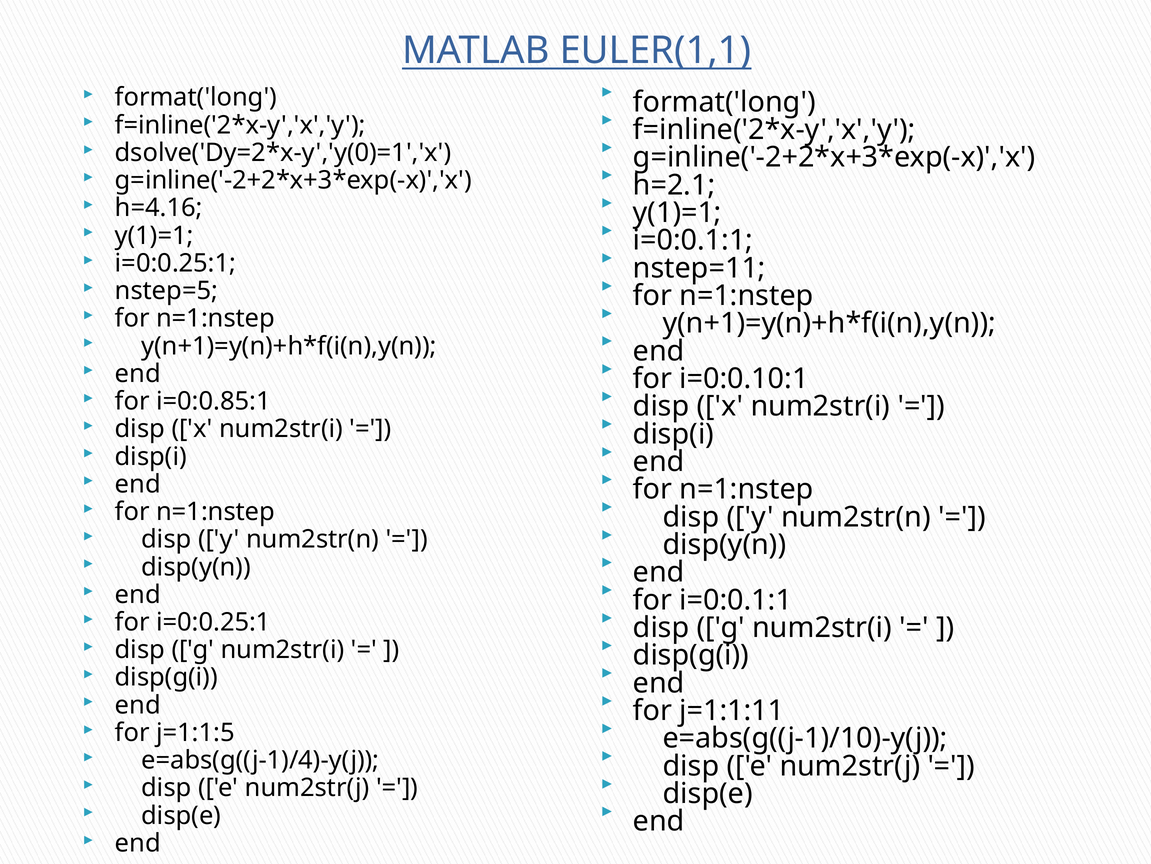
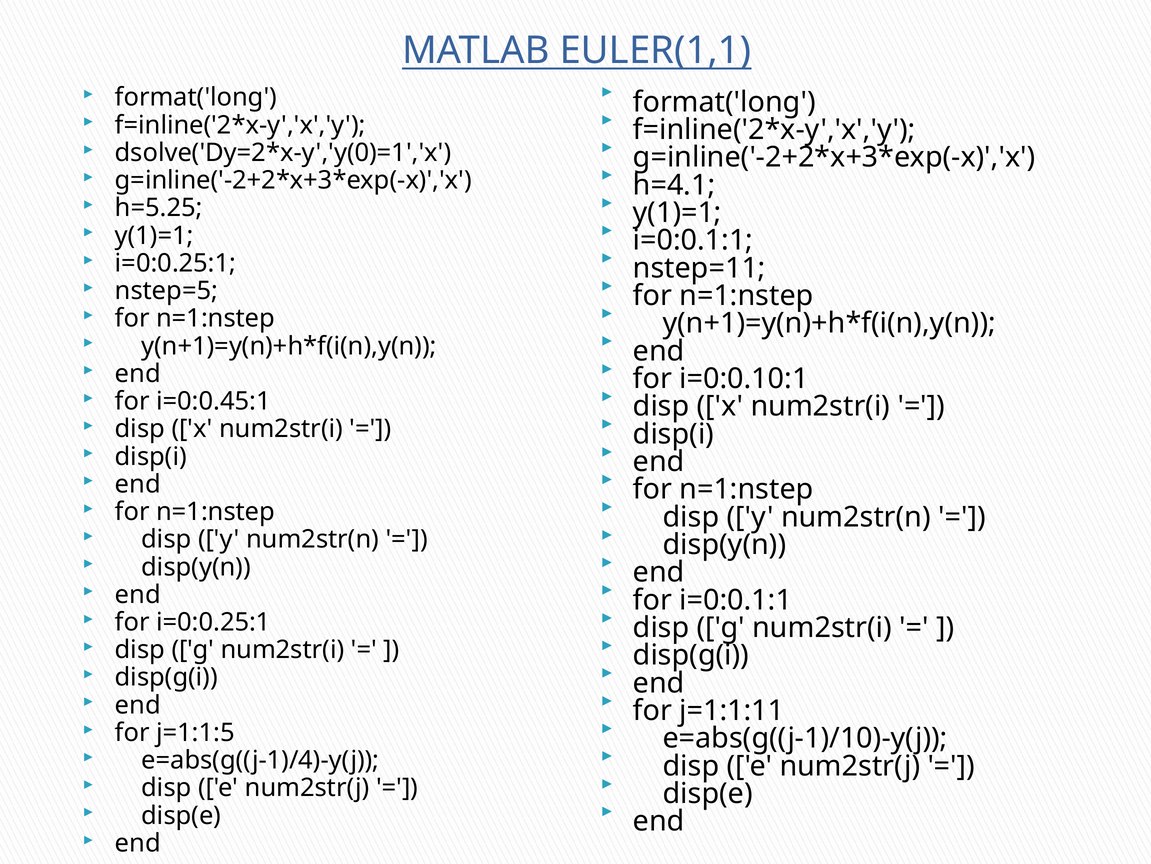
h=2.1: h=2.1 -> h=4.1 (674, 185)
h=4.16: h=4.16 -> h=5.25 (159, 208)
i=0:0.85:1: i=0:0.85:1 -> i=0:0.45:1 (213, 401)
